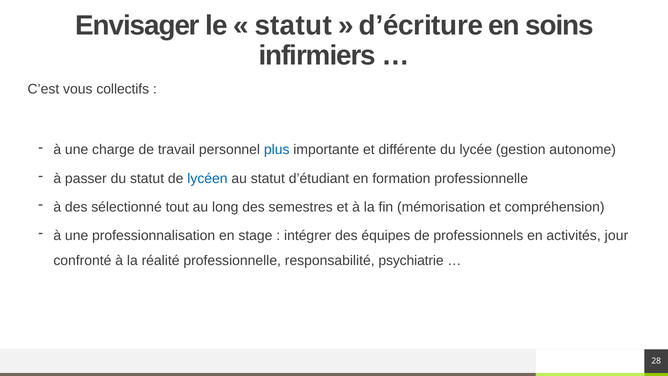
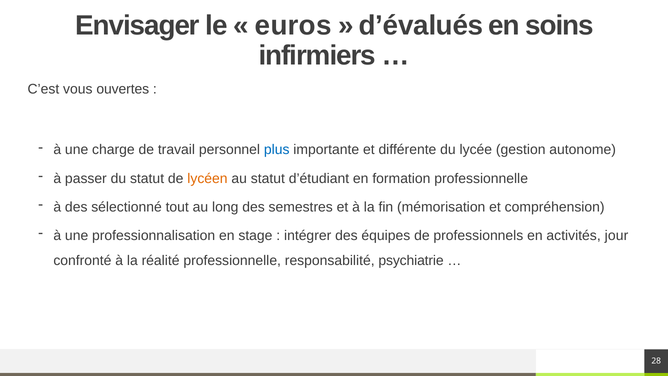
statut: statut -> euros (293, 26)
d’écriture: d’écriture -> d’évalués (421, 26)
collectifs: collectifs -> ouvertes (123, 89)
lycéen colour: blue -> orange (207, 178)
